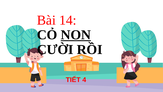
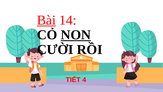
Bài underline: none -> present (46, 20)
